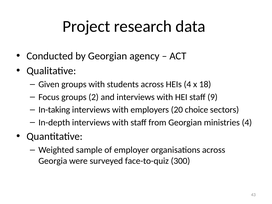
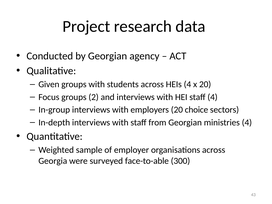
x 18: 18 -> 20 (205, 84)
staff 9: 9 -> 4 (213, 97)
In-taking: In-taking -> In-group (54, 110)
face-to-quiz: face-to-quiz -> face-to-able (147, 161)
